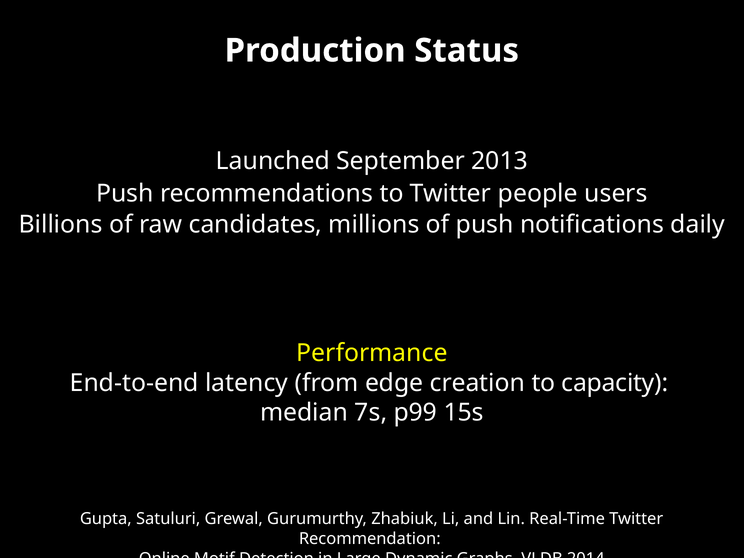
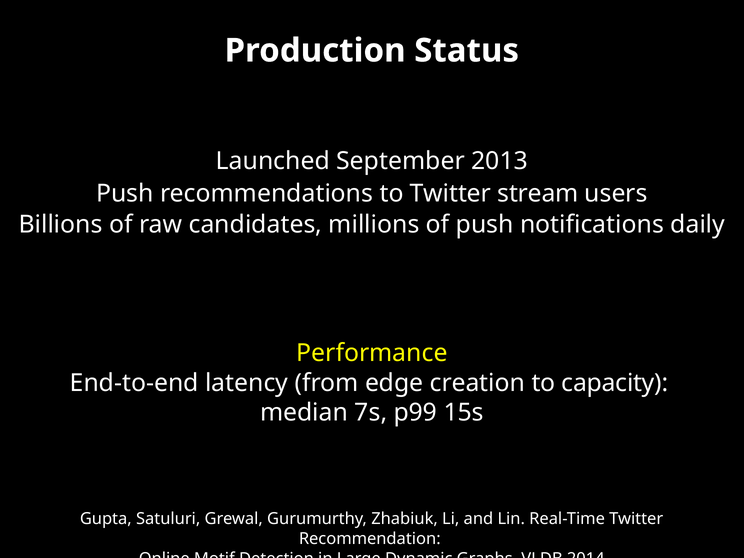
people: people -> stream (538, 193)
